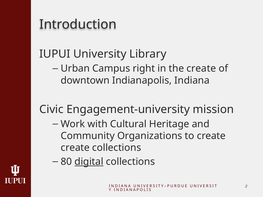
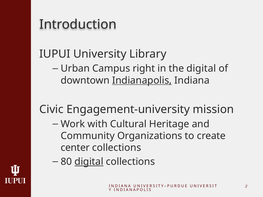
the create: create -> digital (201, 69)
Indianapolis underline: none -> present (142, 80)
create: create -> center (75, 148)
